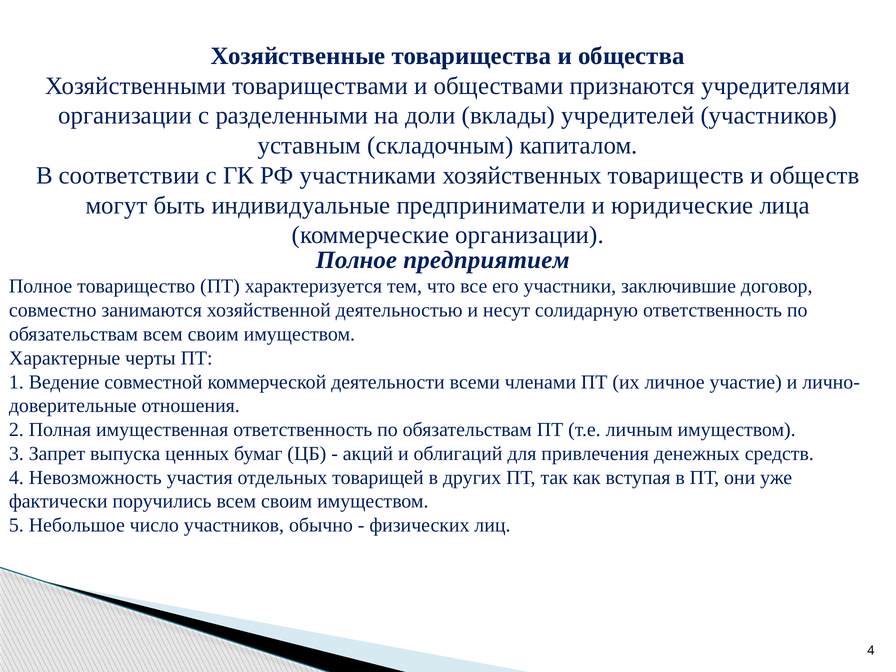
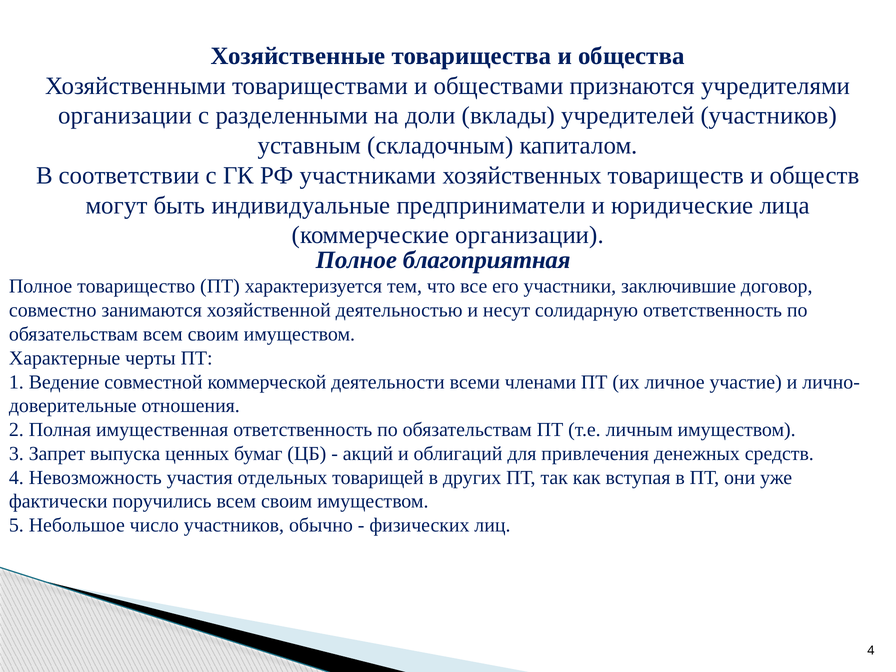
предприятием: предприятием -> благоприятная (487, 260)
